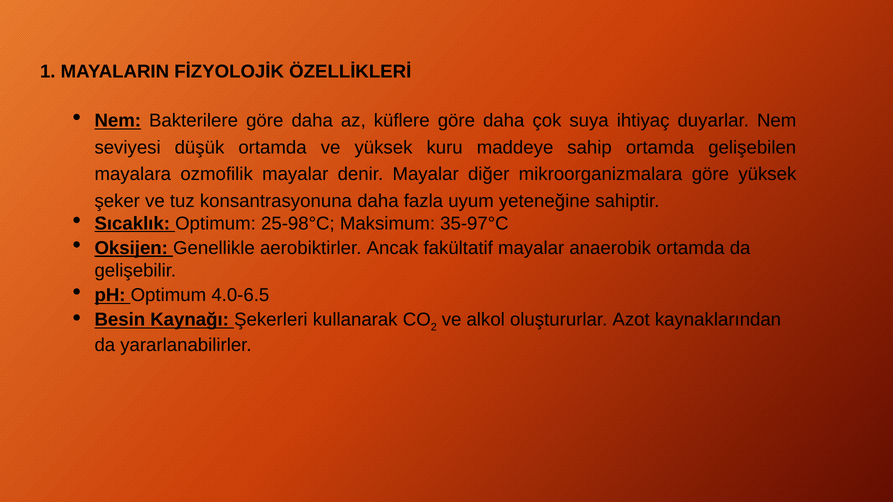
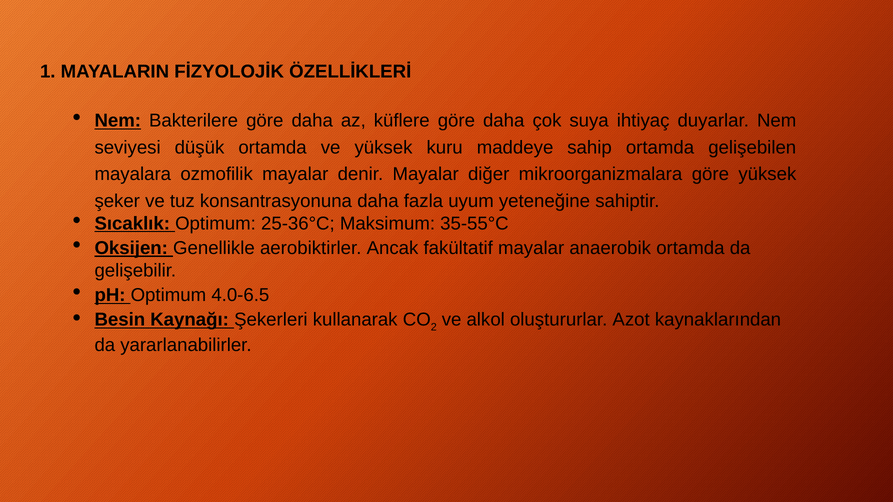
25-98°C: 25-98°C -> 25-36°C (298, 224)
35-97°C: 35-97°C -> 35-55°C (474, 224)
